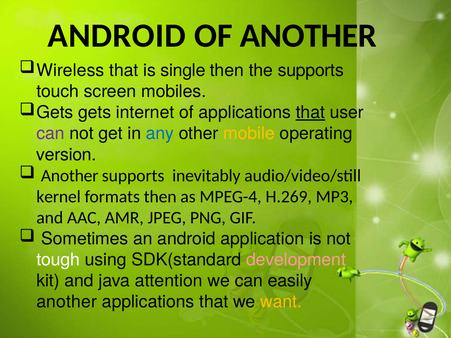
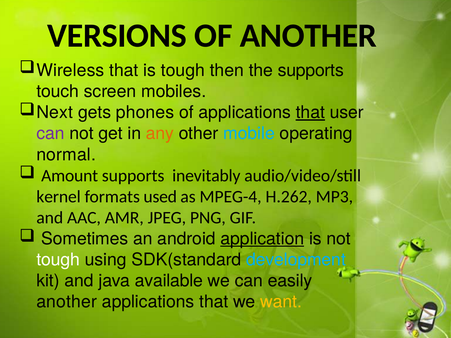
ANDROID: ANDROID -> VERSIONS (117, 36)
is single: single -> tough (183, 70)
Gets: Gets -> Next (55, 113)
internet: internet -> phones (145, 113)
any colour: blue -> orange (160, 134)
mobile colour: yellow -> light blue (249, 134)
version: version -> normal (66, 155)
Another: Another -> Amount (70, 176)
formats then: then -> used (160, 197)
H.269: H.269 -> H.262 (289, 197)
application underline: none -> present (262, 239)
development colour: pink -> light blue (296, 260)
attention: attention -> available (169, 281)
